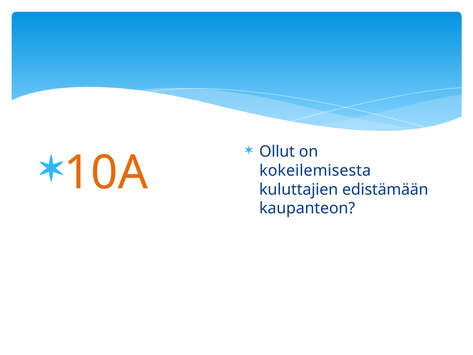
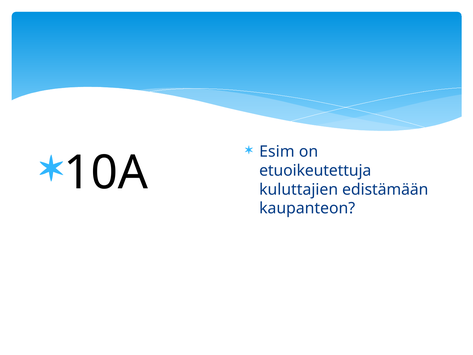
Ollut: Ollut -> Esim (277, 152)
10A colour: orange -> black (106, 173)
kokeilemisesta: kokeilemisesta -> etuoikeutettuja (315, 170)
